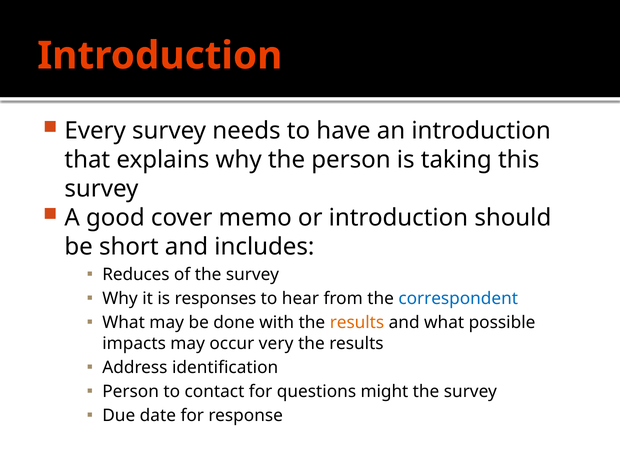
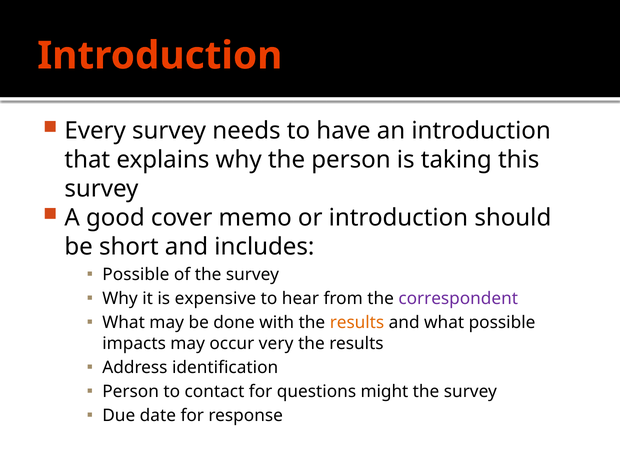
Reduces: Reduces -> Possible (136, 274)
responses: responses -> expensive (215, 299)
correspondent colour: blue -> purple (458, 299)
